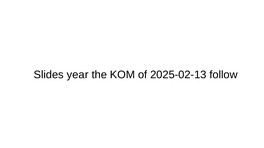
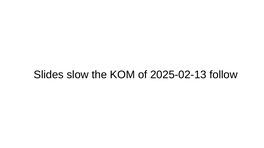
year: year -> slow (78, 75)
